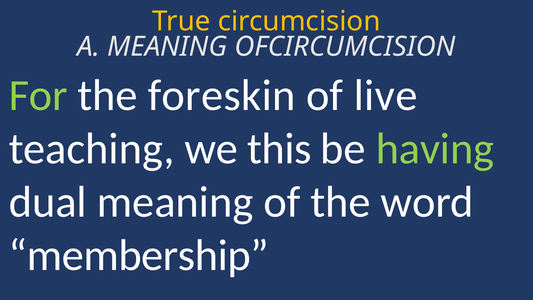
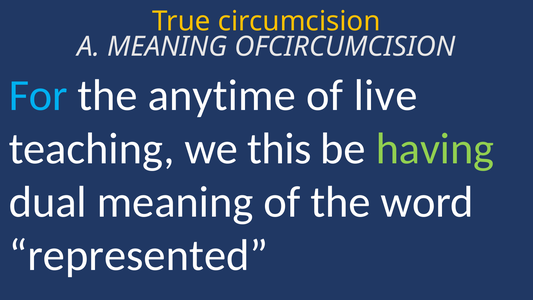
For colour: light green -> light blue (38, 95)
foreskin: foreskin -> anytime (222, 95)
membership: membership -> represented (138, 255)
